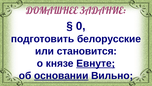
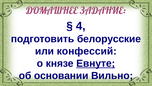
0: 0 -> 4 (81, 26)
становится: становится -> конфессий (87, 51)
основании underline: present -> none (61, 75)
